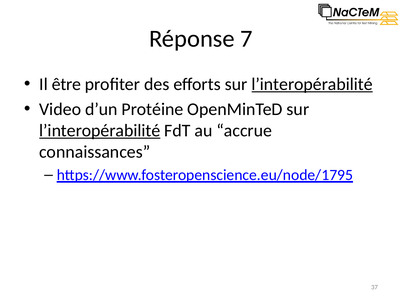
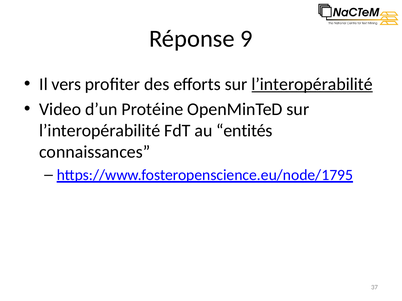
7: 7 -> 9 (246, 39)
être: être -> vers (66, 84)
l’interopérabilité underline: present -> none (100, 131)
accrue: accrue -> entités (244, 131)
